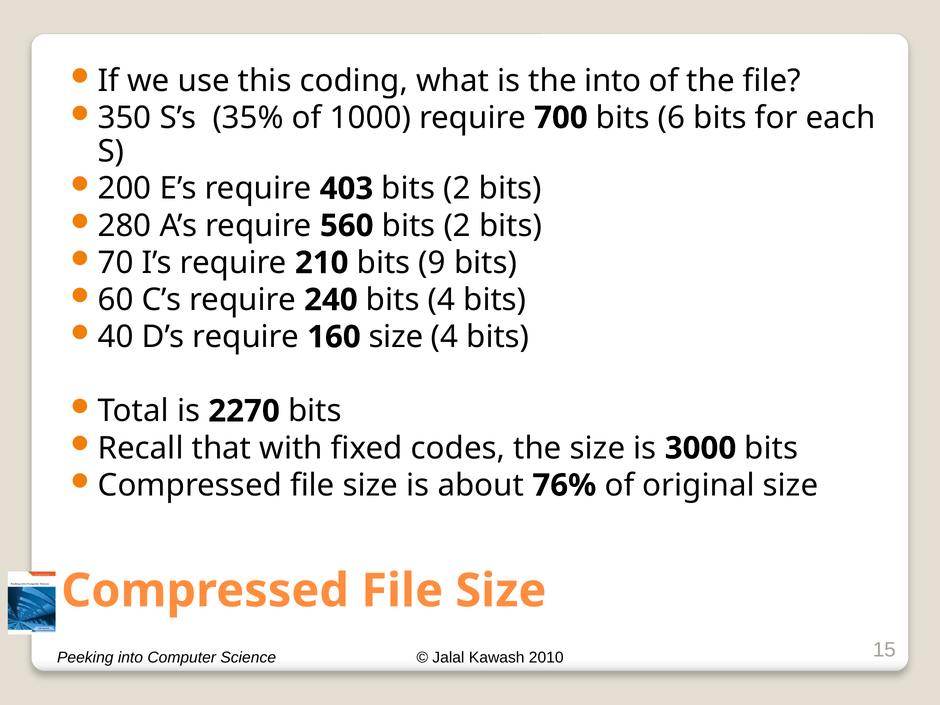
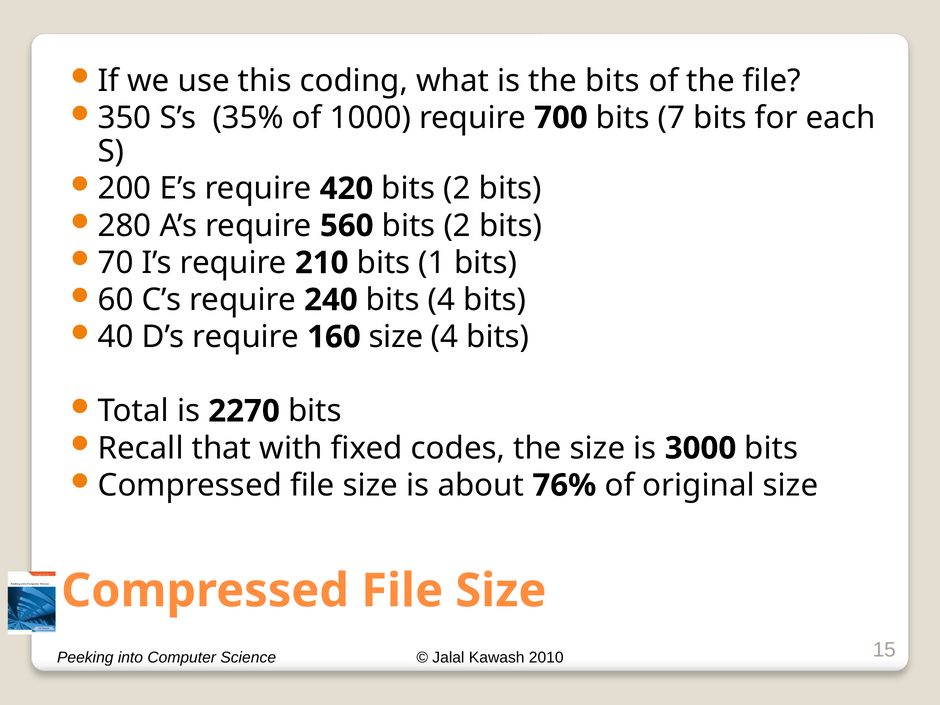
the into: into -> bits (612, 81)
6: 6 -> 7 (671, 118)
403: 403 -> 420 (346, 189)
9: 9 -> 1 (432, 263)
